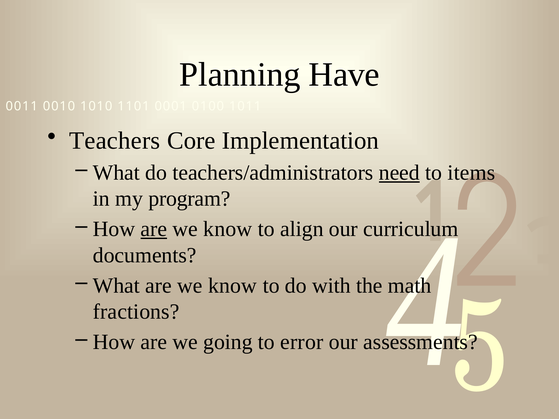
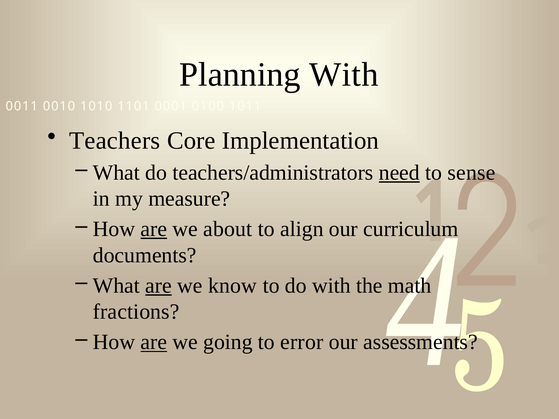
Planning Have: Have -> With (344, 75)
items: items -> sense (471, 173)
program: program -> measure (189, 199)
know: know -> about (228, 229)
are underline: none -> present (159, 286)
are underline: none -> present (154, 342)
